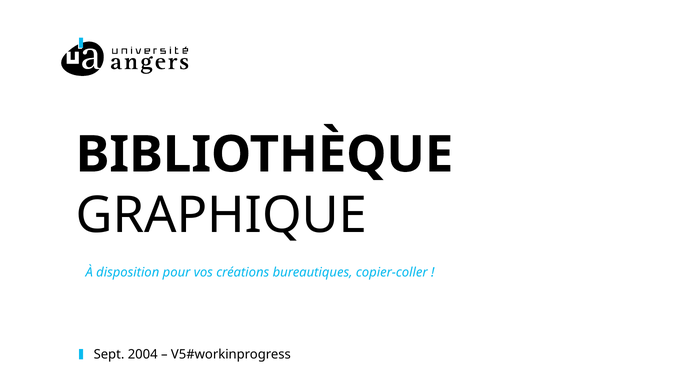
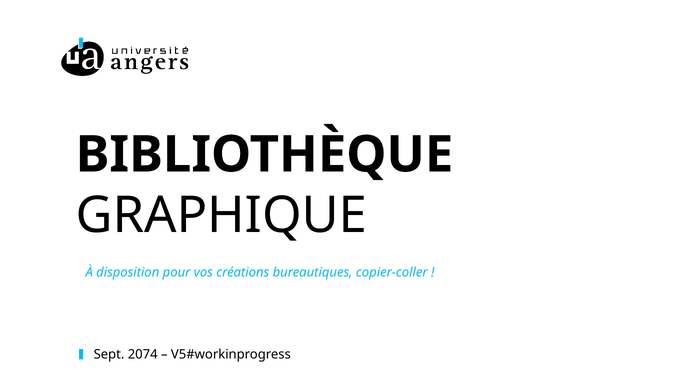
2004: 2004 -> 2074 (143, 354)
